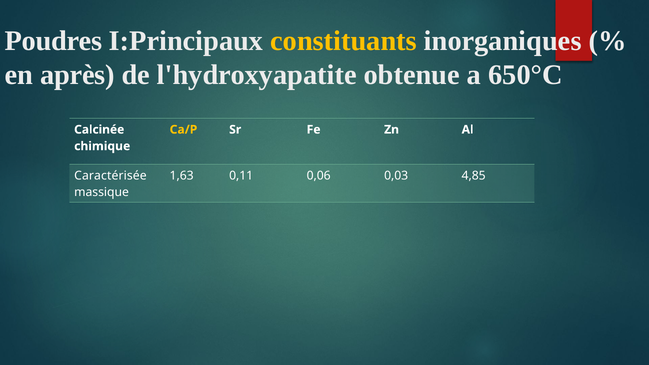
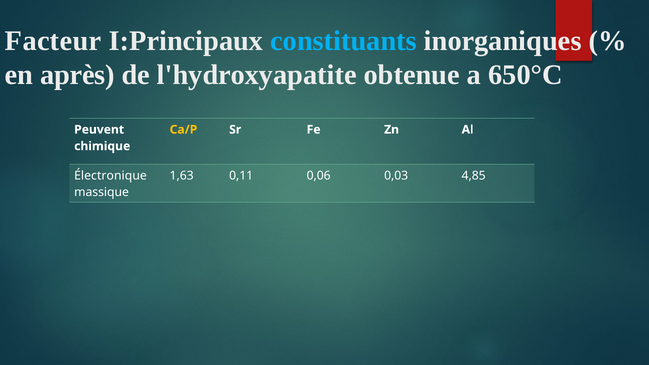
Poudres: Poudres -> Facteur (53, 41)
constituants colour: yellow -> light blue (344, 41)
Calcinée: Calcinée -> Peuvent (99, 130)
Caractérisée: Caractérisée -> Électronique (110, 176)
